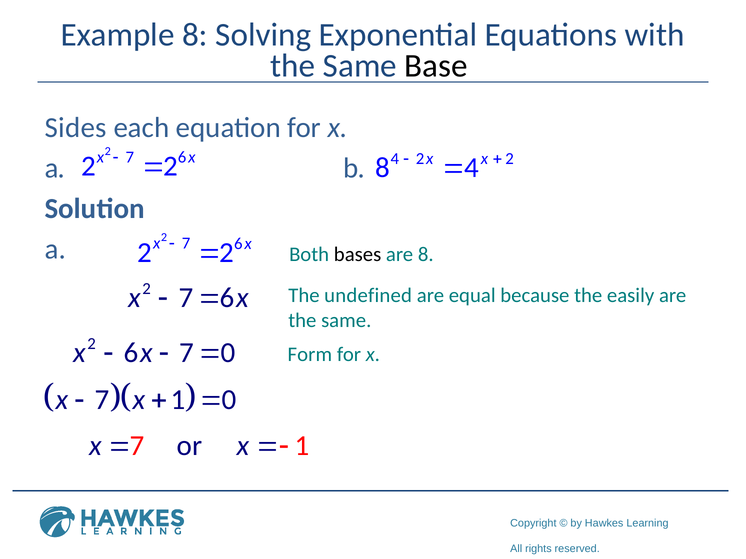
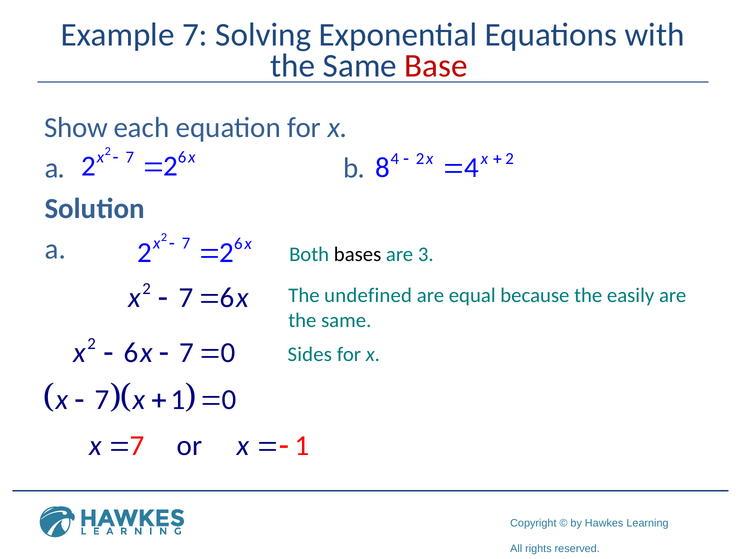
Example 8: 8 -> 7 (195, 35)
Base colour: black -> red (436, 66)
Sides: Sides -> Show (76, 128)
are 8: 8 -> 3 (426, 255)
Form: Form -> Sides (310, 355)
